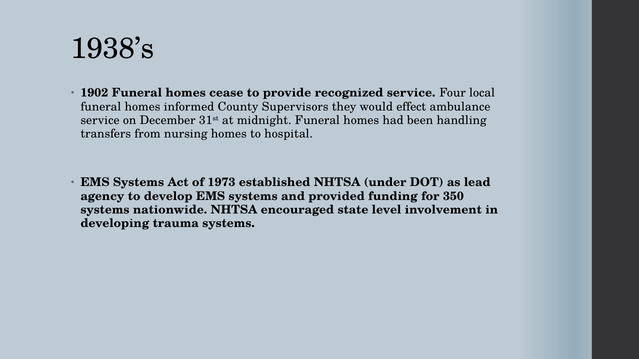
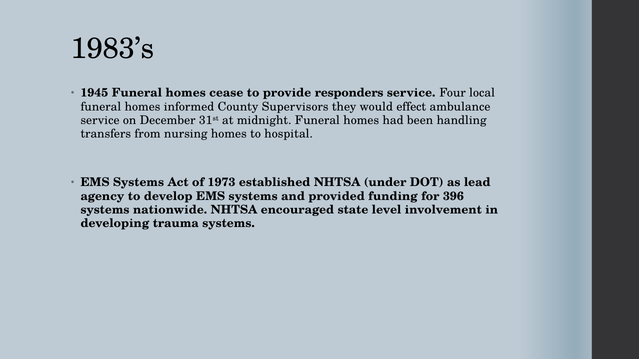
1938’s: 1938’s -> 1983’s (112, 49)
1902: 1902 -> 1945 (94, 93)
recognized: recognized -> responders (349, 93)
350: 350 -> 396 (453, 196)
